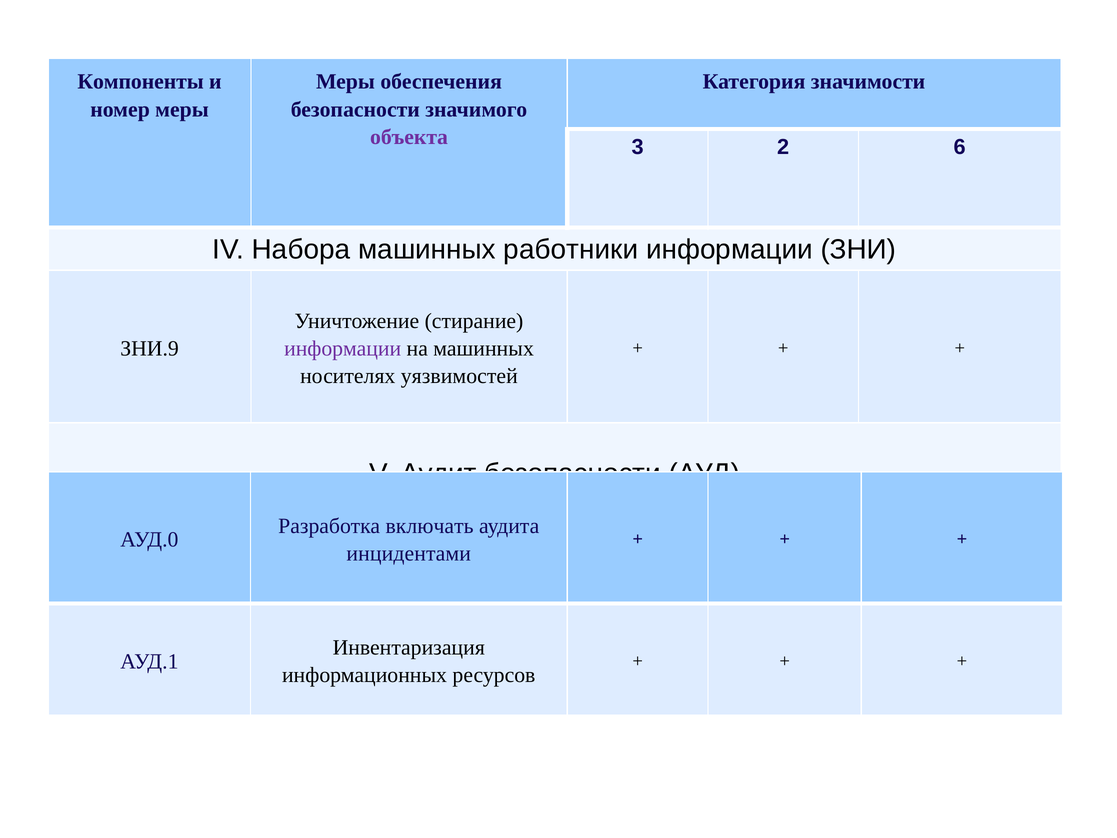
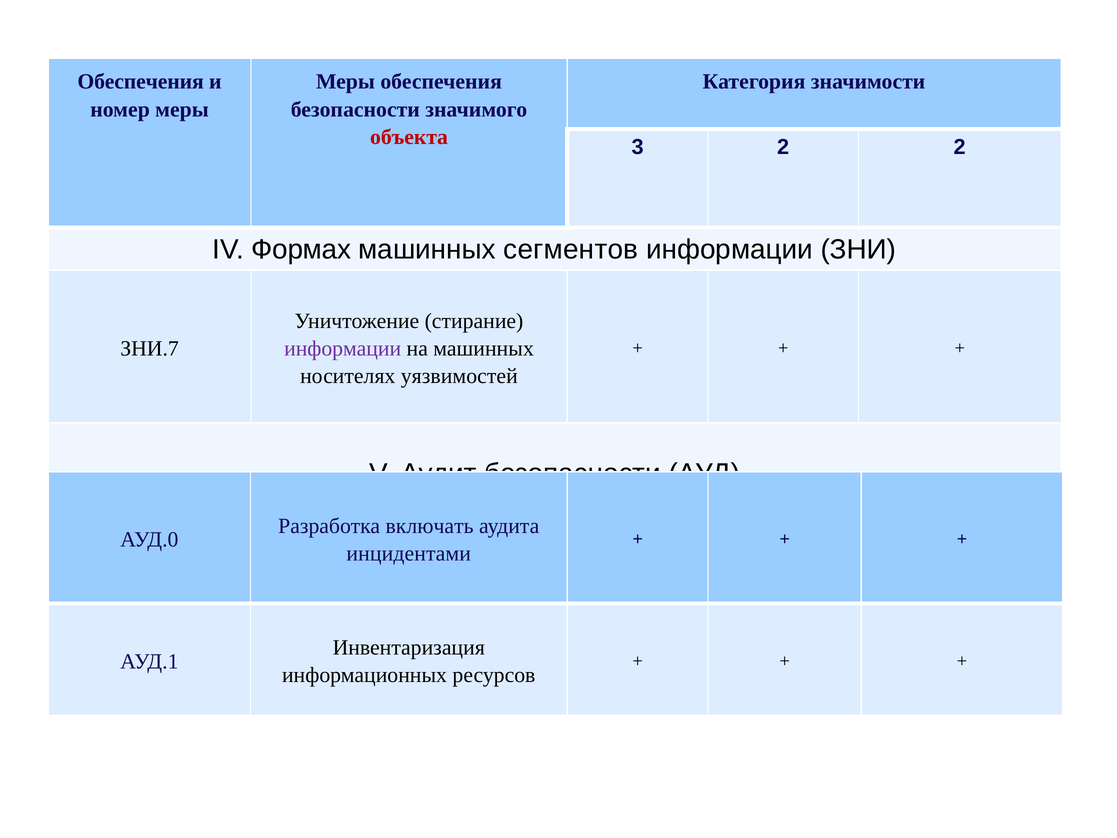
Компоненты: Компоненты -> Обеспечения (141, 82)
объекта colour: purple -> red (409, 137)
2 6: 6 -> 2 (960, 147)
Набора: Набора -> Формах (301, 249)
работники: работники -> сегментов (571, 249)
ЗНИ.9: ЗНИ.9 -> ЗНИ.7 (150, 348)
